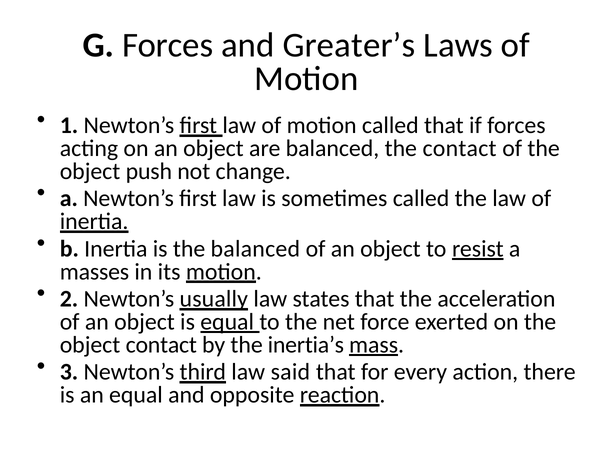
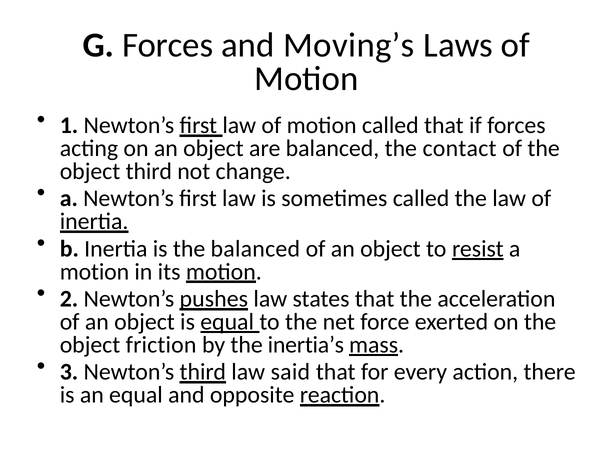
Greater’s: Greater’s -> Moving’s (349, 45)
object push: push -> third (149, 171)
masses: masses -> motion (94, 271)
usually: usually -> pushes (214, 299)
object contact: contact -> friction (161, 345)
